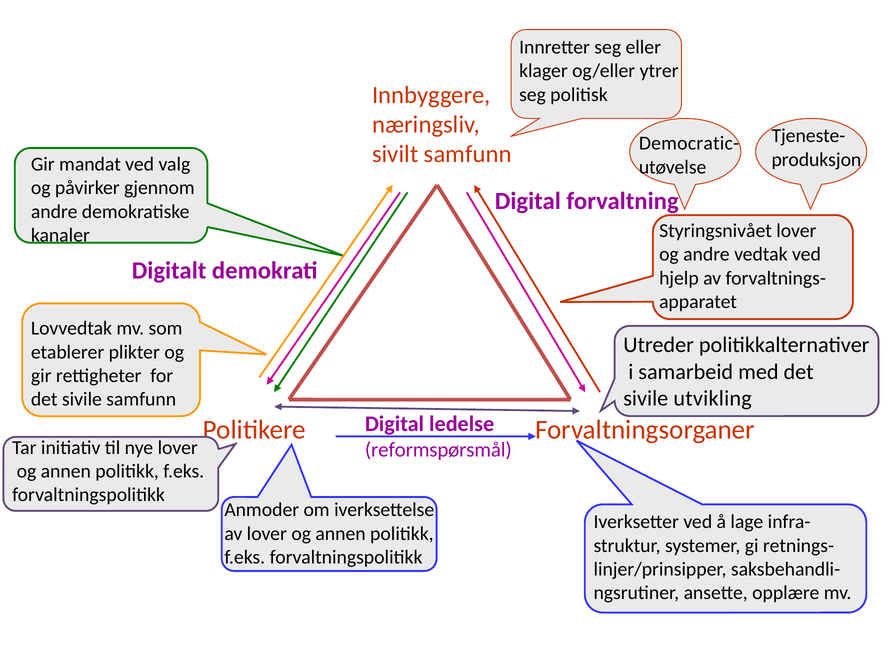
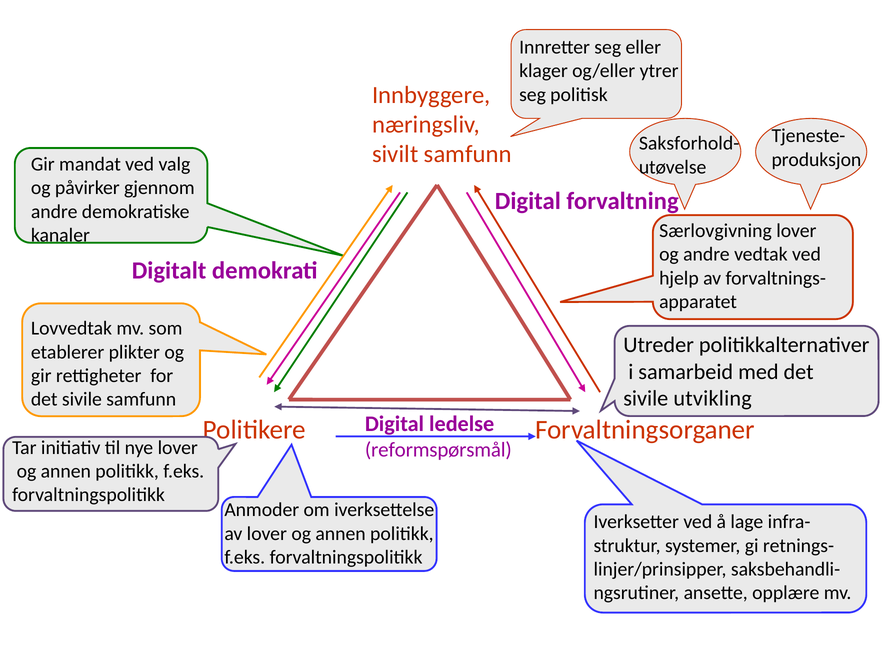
Democratic-: Democratic- -> Saksforhold- (689, 143)
Styringsnivået: Styringsnivået -> Særlovgivning (716, 231)
